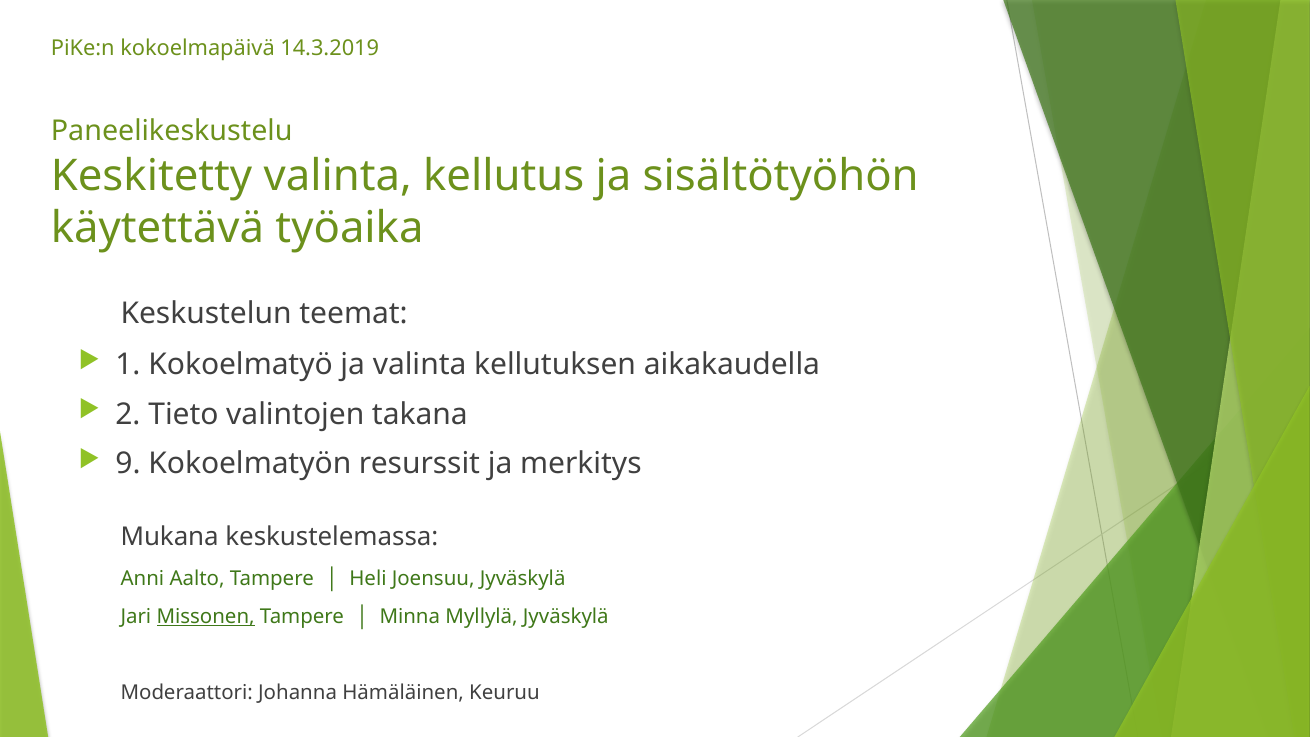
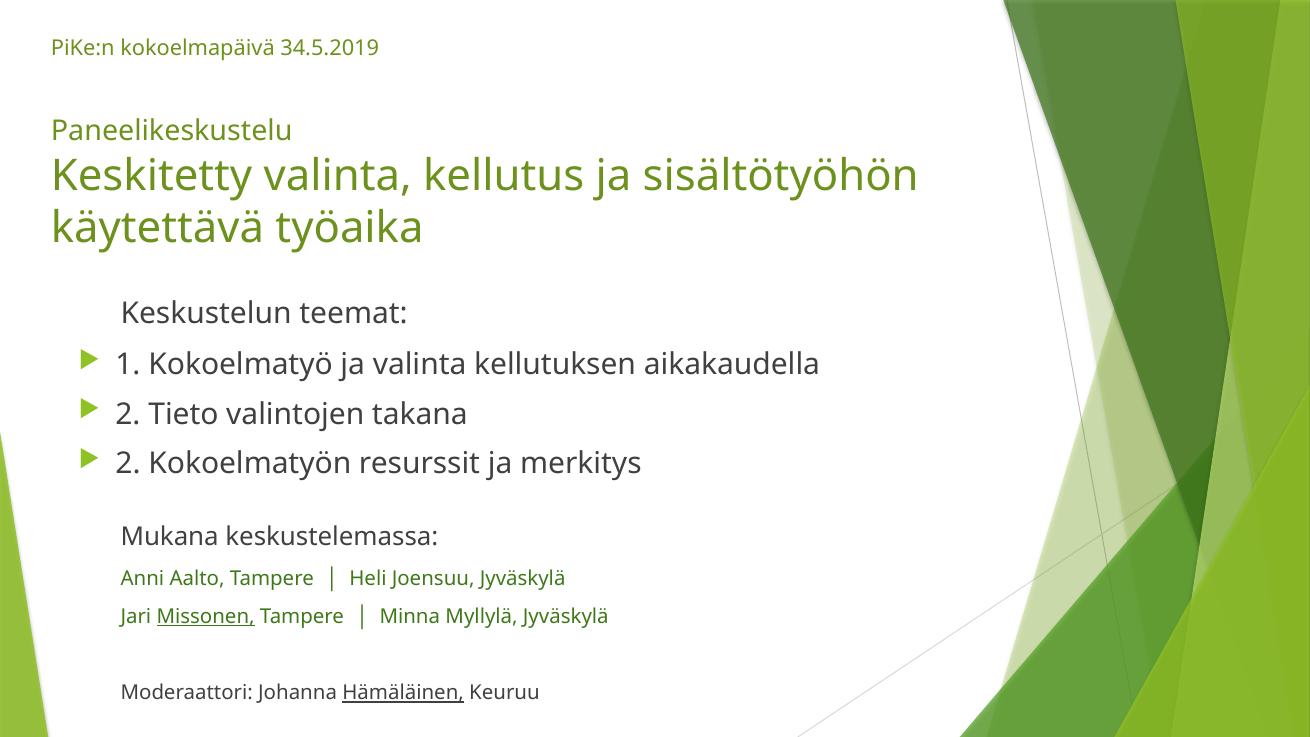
14.3.2019: 14.3.2019 -> 34.5.2019 (330, 48)
9: 9 -> 2 (128, 464)
Hämäläinen underline: none -> present (403, 693)
